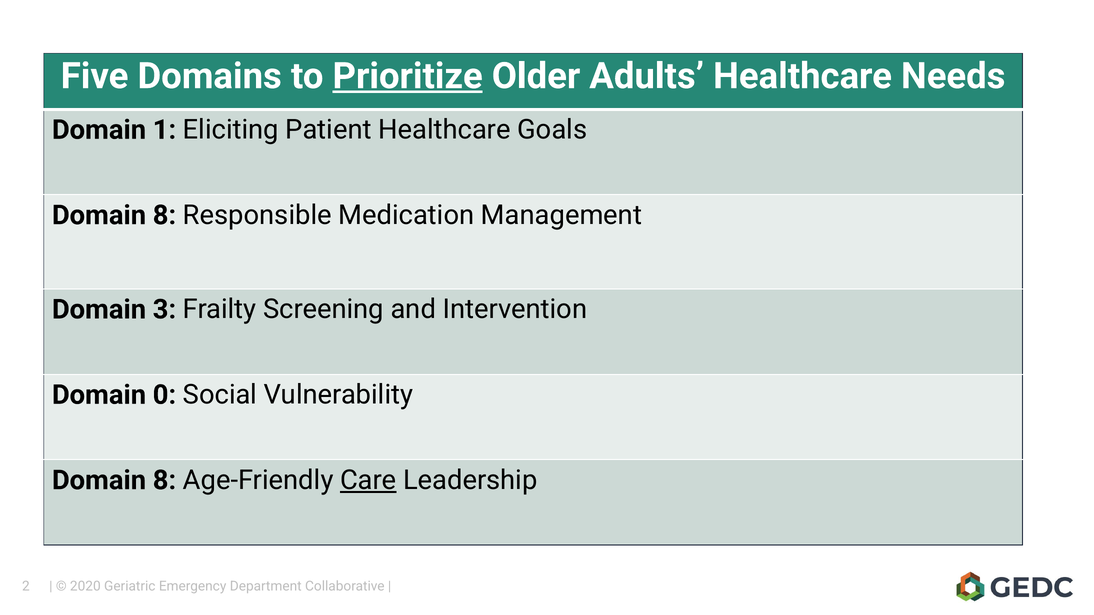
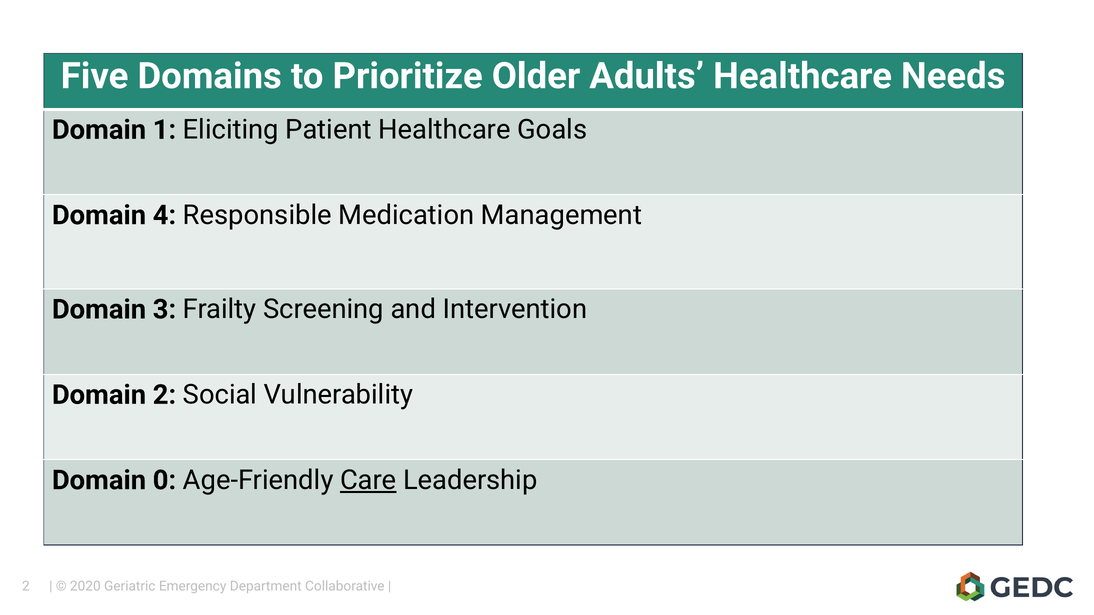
Prioritize underline: present -> none (408, 76)
8: 8 -> 4 (164, 215)
Domain 0: 0 -> 2 (164, 395)
8: 8 -> 0 (164, 480)
